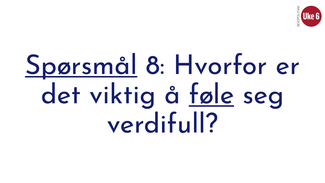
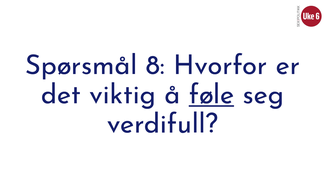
Spørsmål underline: present -> none (81, 65)
